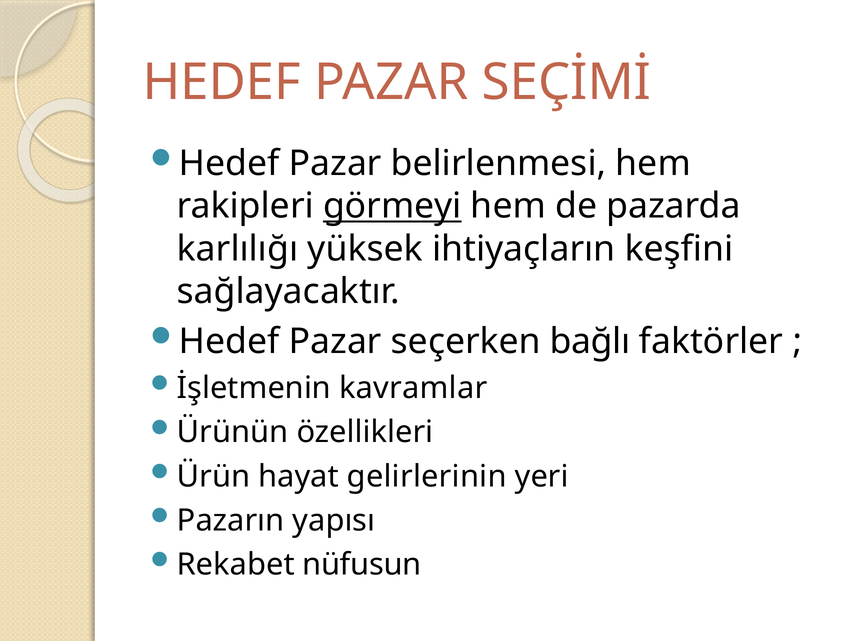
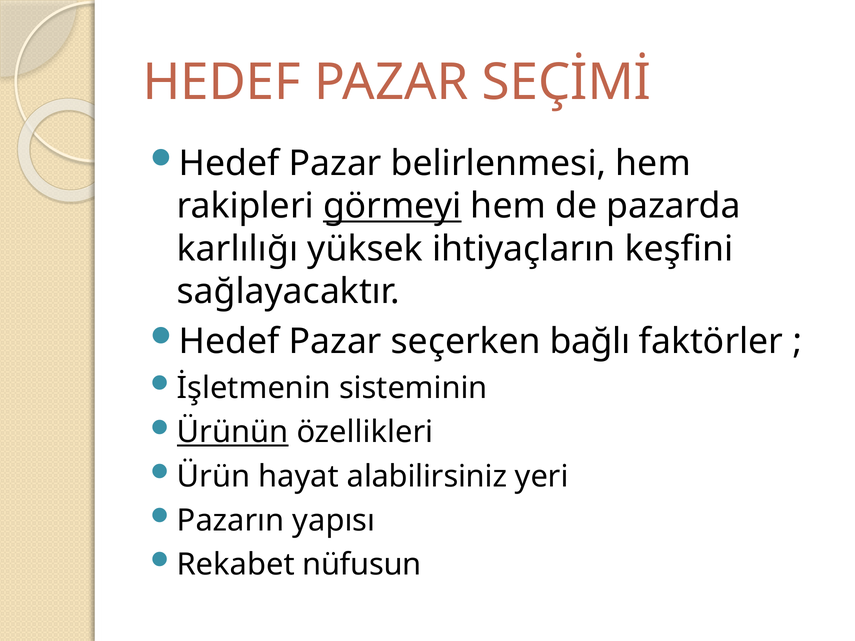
kavramlar: kavramlar -> sisteminin (413, 388)
Ürünün underline: none -> present (233, 432)
gelirlerinin: gelirlerinin -> alabilirsiniz (427, 477)
